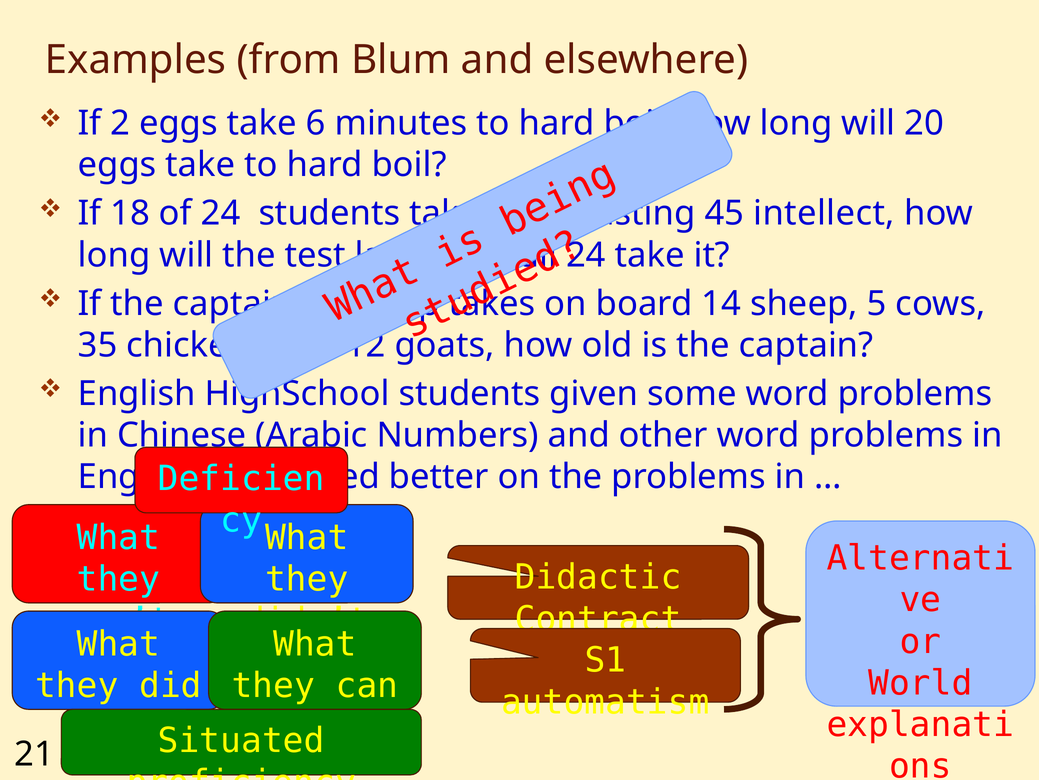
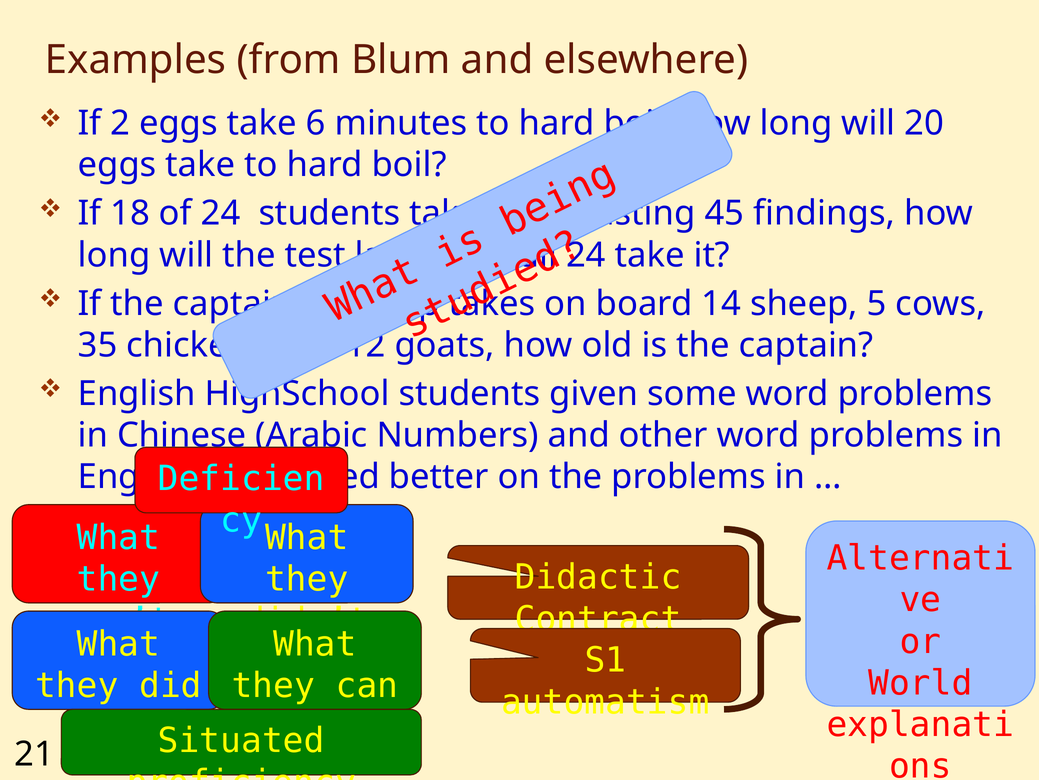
intellect: intellect -> findings (824, 213)
